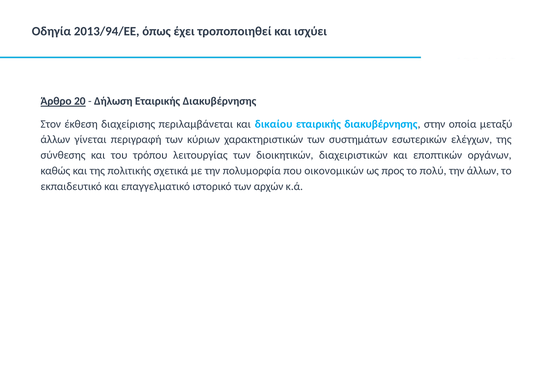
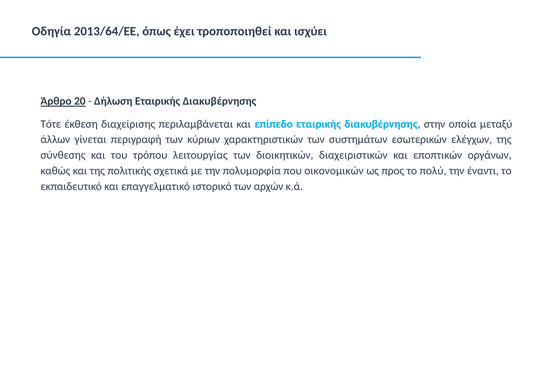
2013/94/ΕΕ: 2013/94/ΕΕ -> 2013/64/ΕΕ (107, 31)
Στον: Στον -> Τότε (51, 124)
δικαίου: δικαίου -> επίπεδο (274, 124)
την άλλων: άλλων -> έναντι (483, 171)
